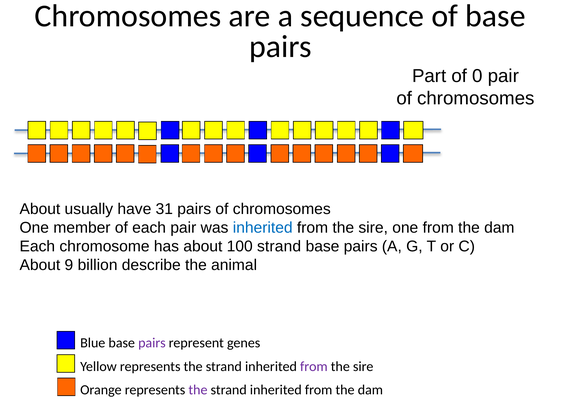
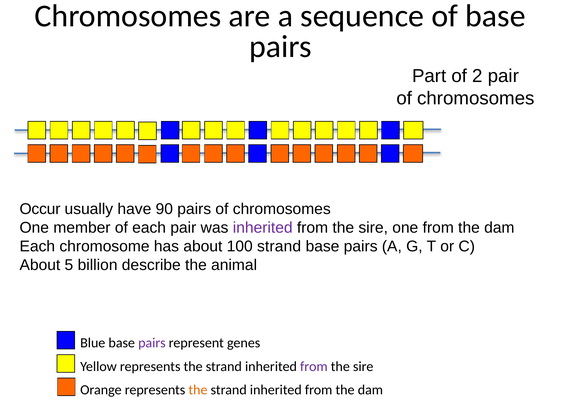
0: 0 -> 2 (477, 76)
About: About -> Occur (40, 210)
31: 31 -> 90 (164, 210)
inherited colour: blue -> purple (263, 228)
9: 9 -> 5 (69, 266)
the colour: purple -> orange (198, 391)
